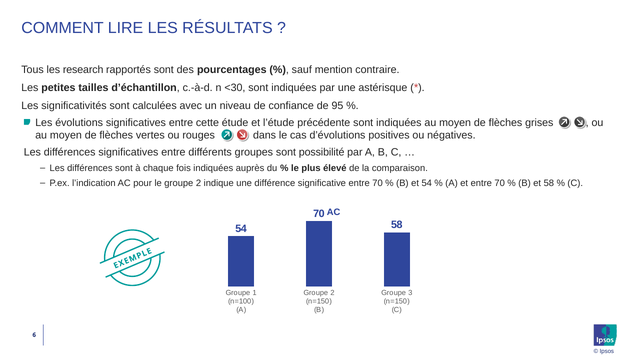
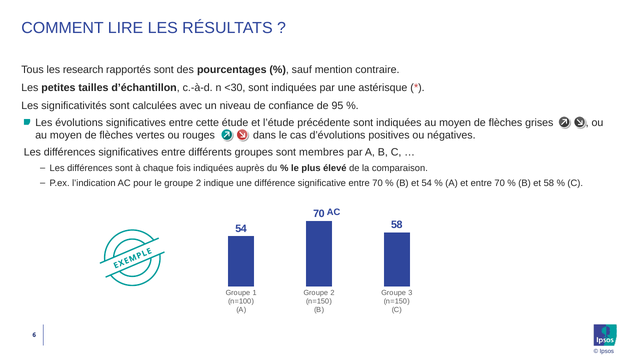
possibilité: possibilité -> membres (322, 152)
